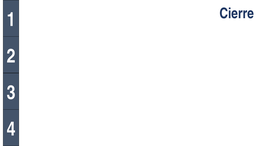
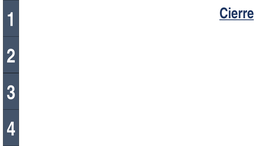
Cierre underline: none -> present (237, 13)
